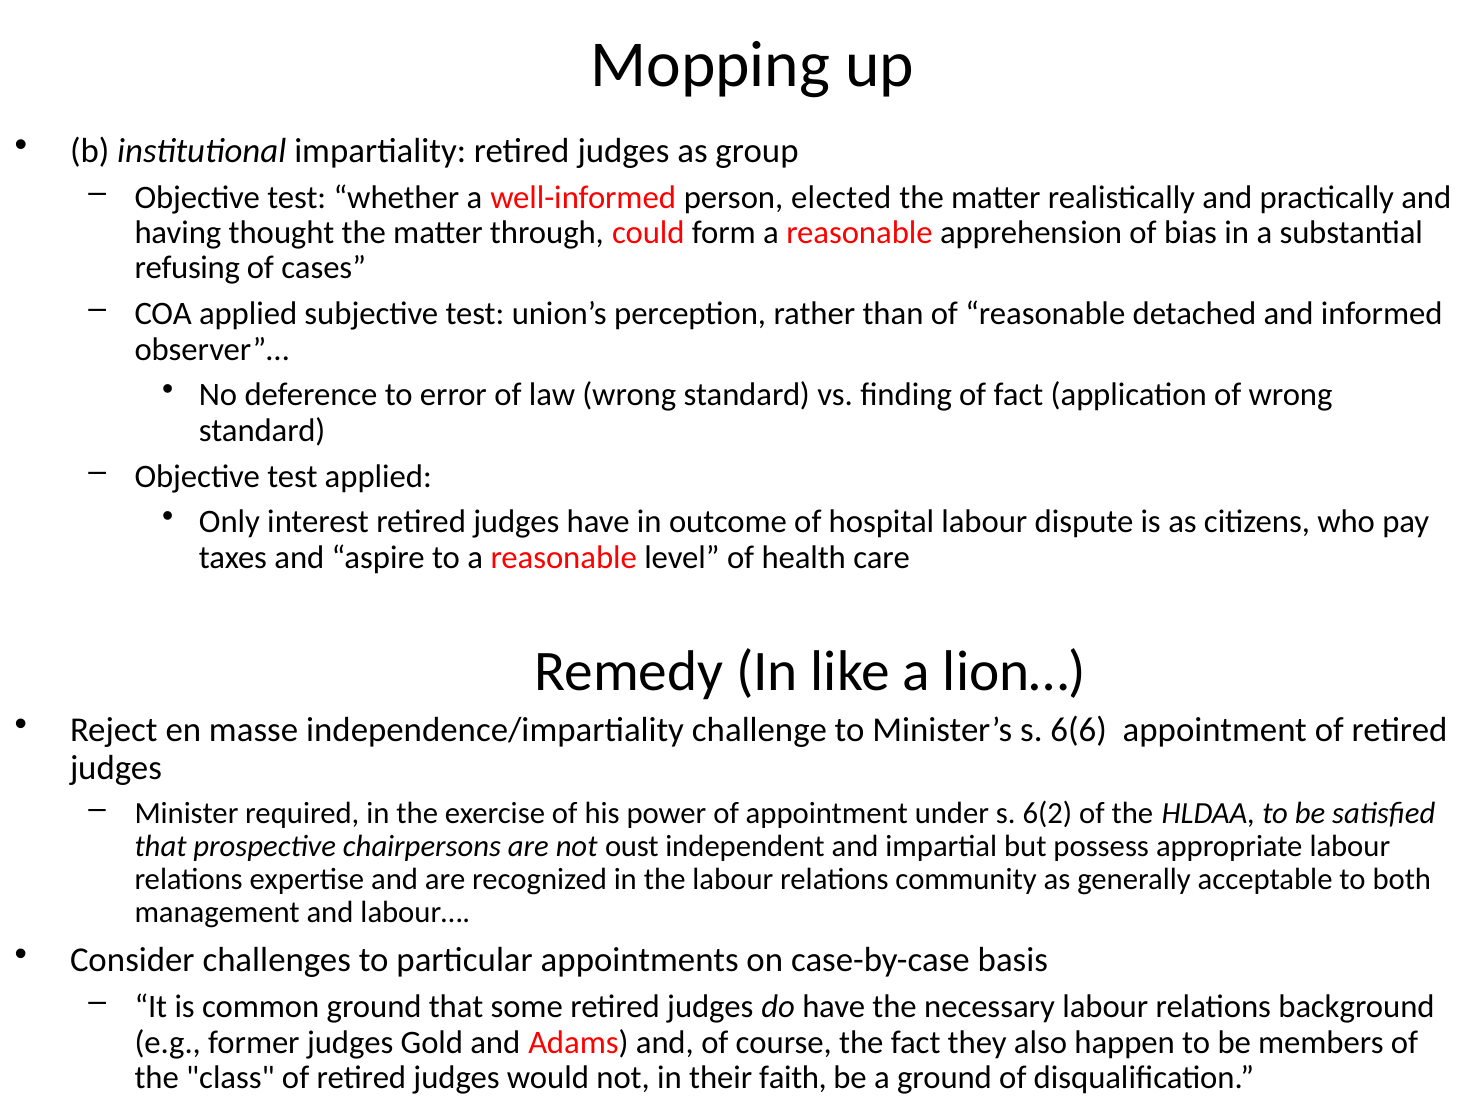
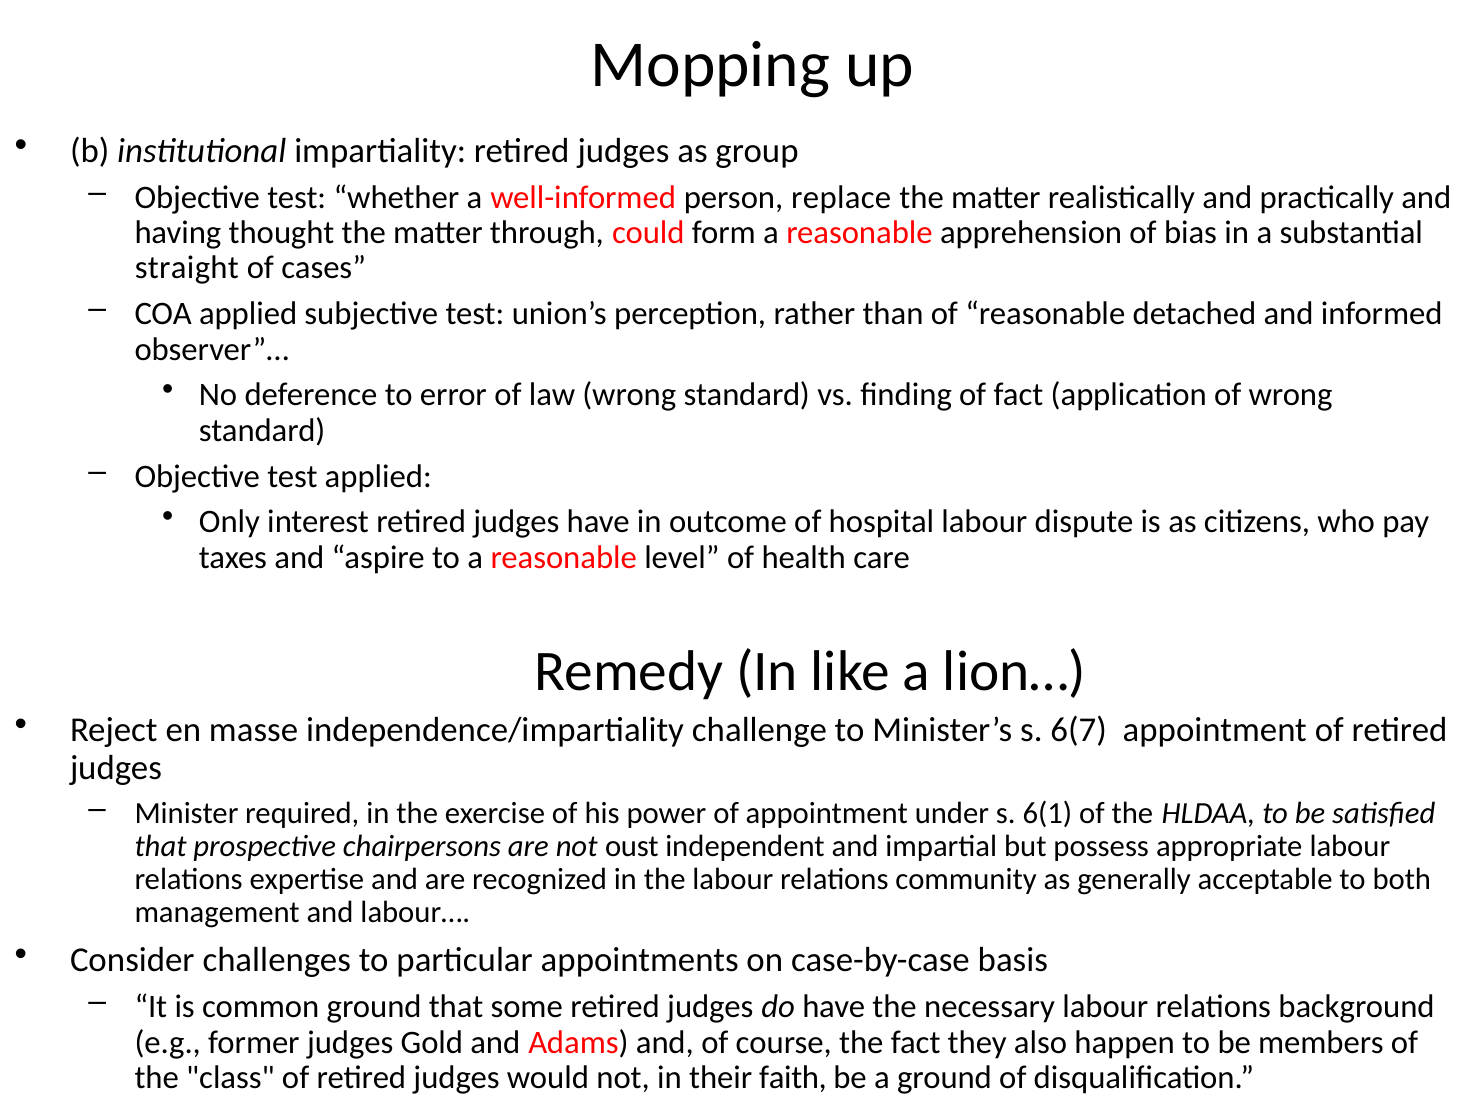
elected: elected -> replace (841, 197)
refusing: refusing -> straight (187, 268)
6(6: 6(6 -> 6(7 (1079, 730)
6(2: 6(2 -> 6(1 (1047, 813)
